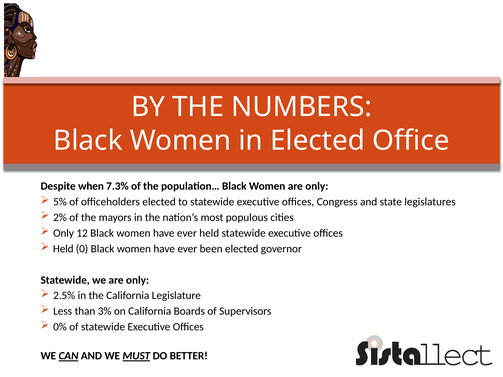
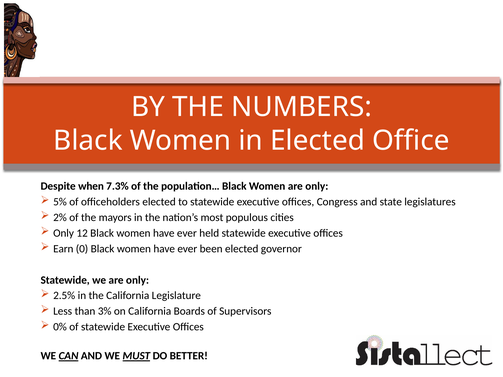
Held: Held -> Earn (63, 249)
